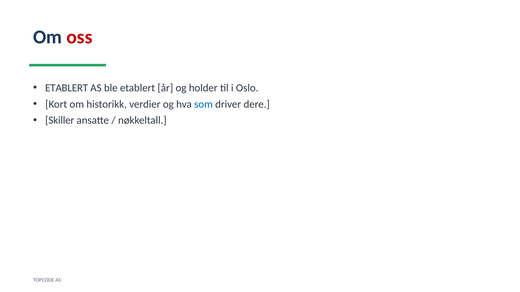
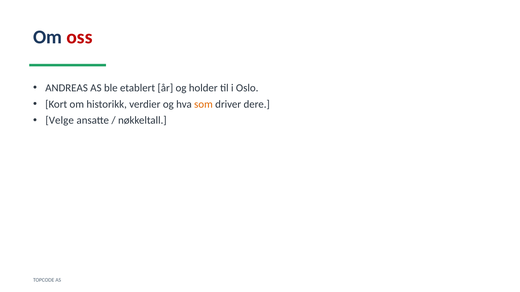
ETABLERT: ETABLERT -> ANDREAS (67, 88)
som colour: blue -> orange (203, 104)
Skiller: Skiller -> Velge (60, 121)
